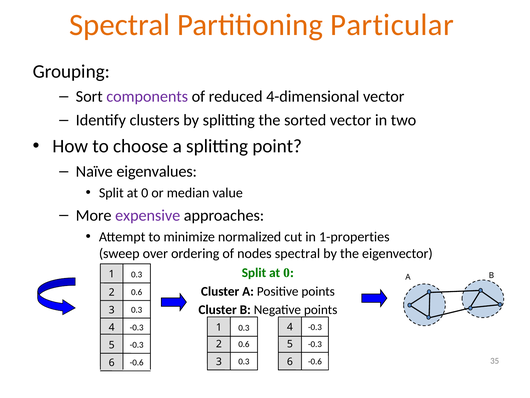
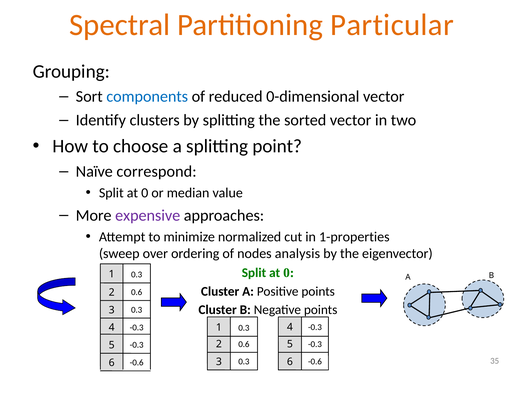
components colour: purple -> blue (147, 96)
4-dimensional: 4-dimensional -> 0-dimensional (313, 96)
eigenvalues: eigenvalues -> correspond (157, 171)
nodes spectral: spectral -> analysis (297, 253)
